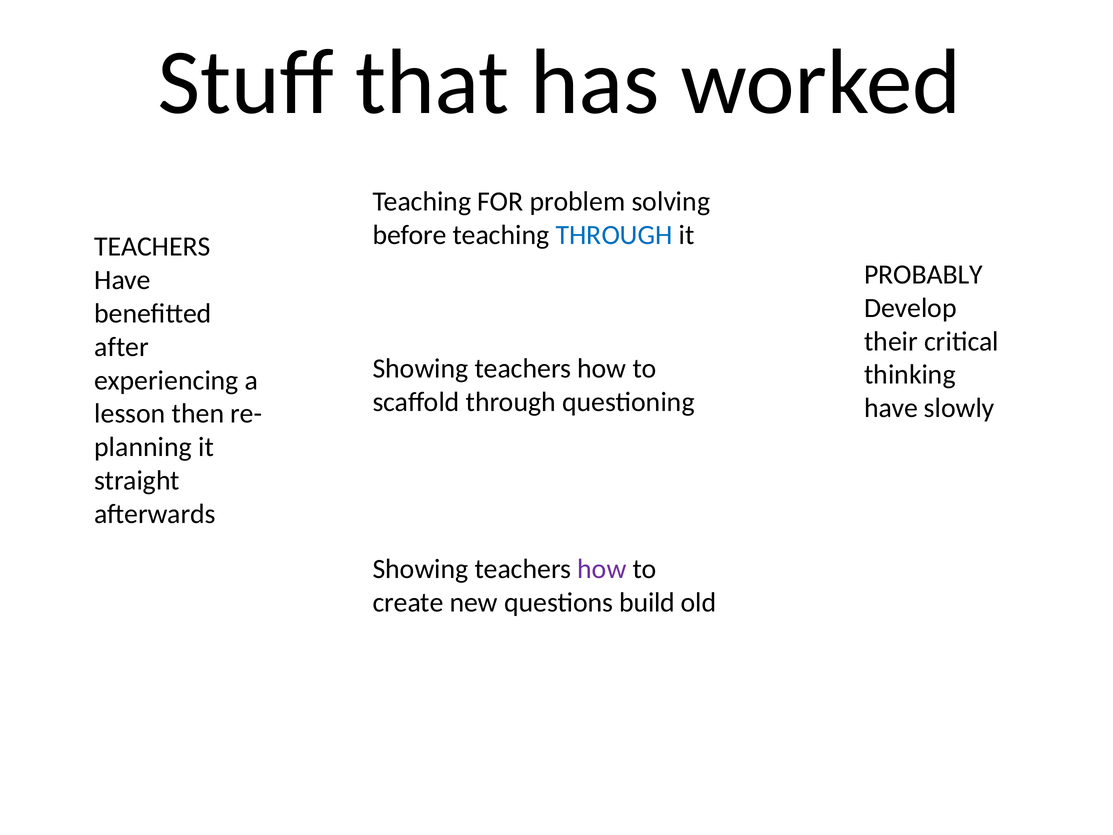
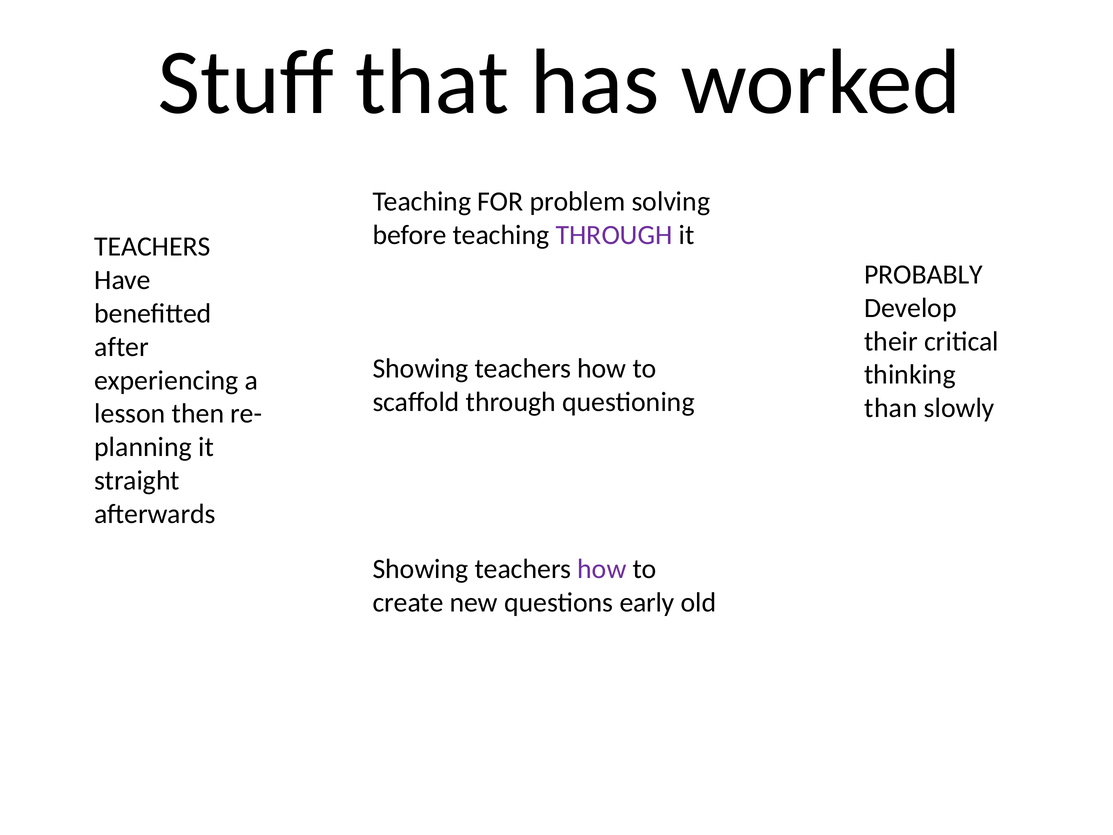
THROUGH colour: blue -> purple (614, 235)
have: have -> than (891, 408)
build: build -> early (647, 602)
